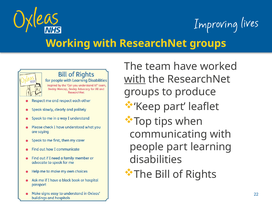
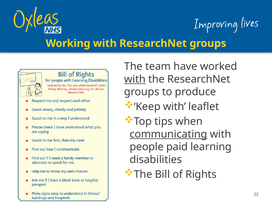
Keep part: part -> with (175, 107)
communicating underline: none -> present (168, 134)
people part: part -> paid (177, 147)
